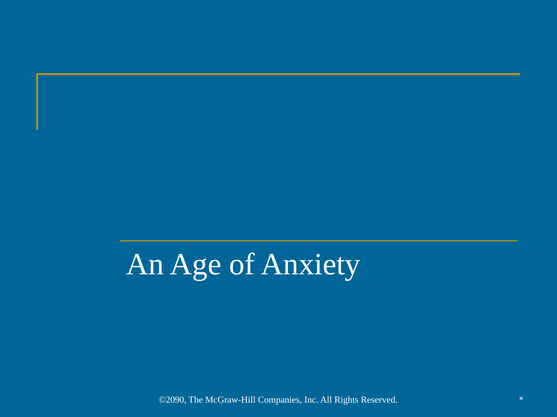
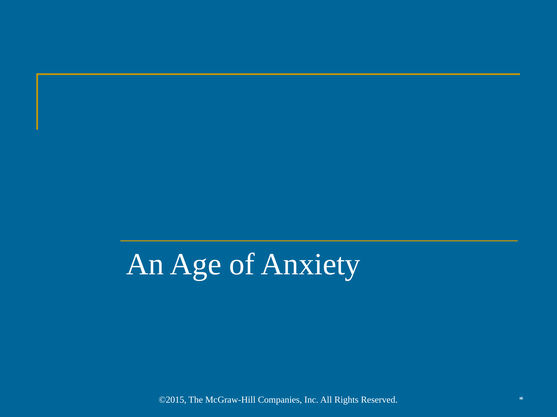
©2090: ©2090 -> ©2015 (173, 400)
